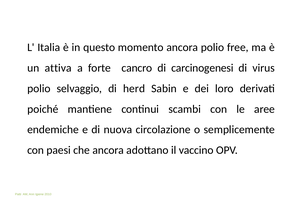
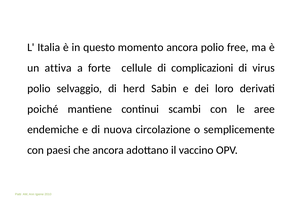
cancro: cancro -> cellule (137, 68)
carcinogenesi: carcinogenesi -> complicazioni (202, 68)
